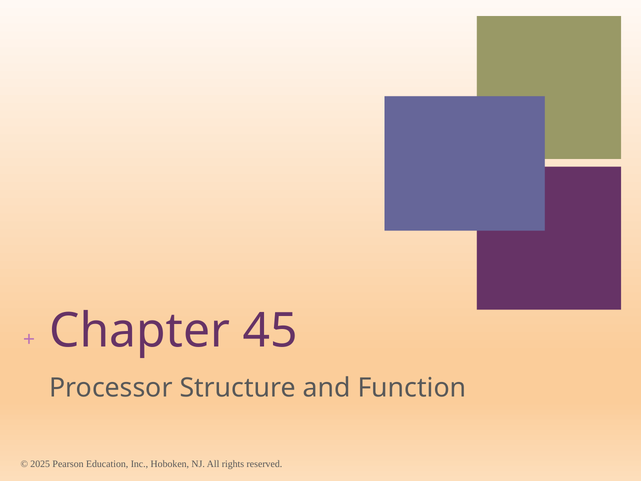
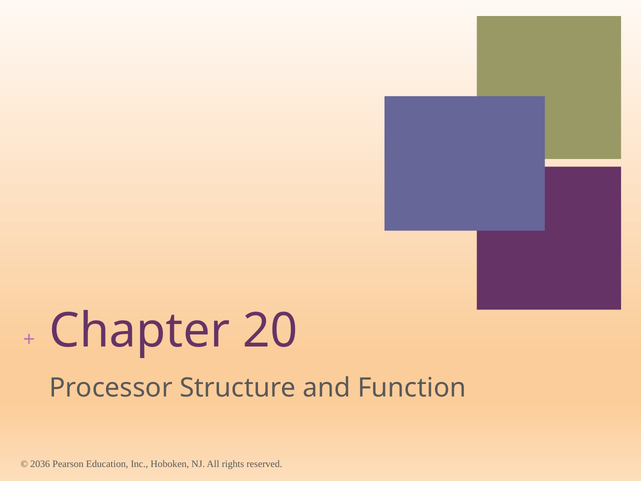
45: 45 -> 20 (270, 331)
2025: 2025 -> 2036 (40, 464)
